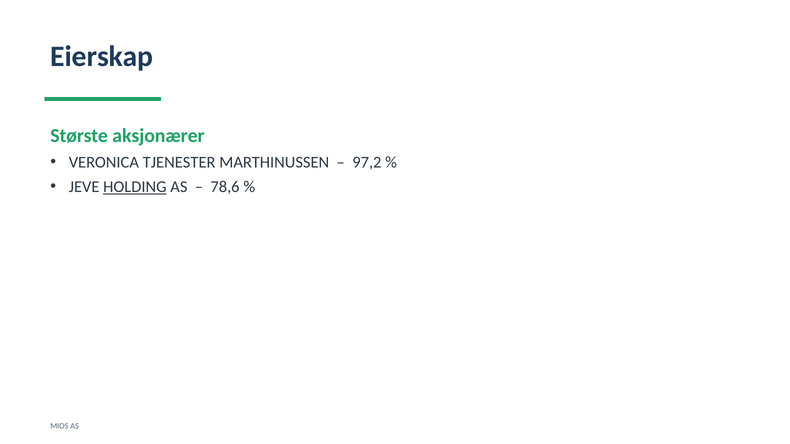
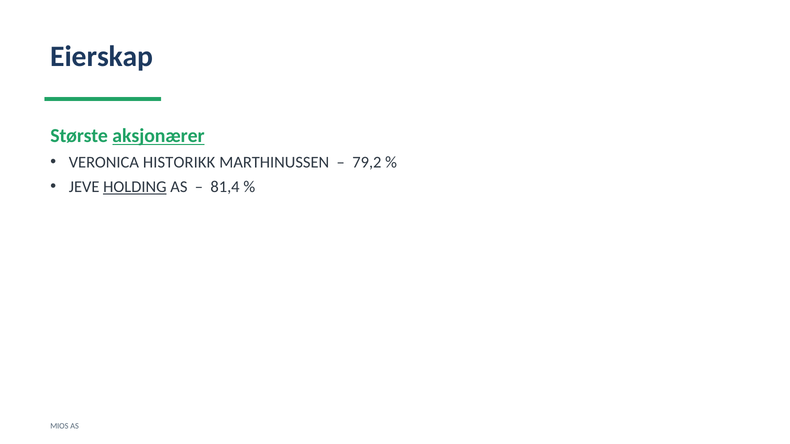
aksjonærer underline: none -> present (158, 136)
TJENESTER: TJENESTER -> HISTORIKK (179, 162)
97,2: 97,2 -> 79,2 (367, 162)
78,6: 78,6 -> 81,4 (225, 187)
